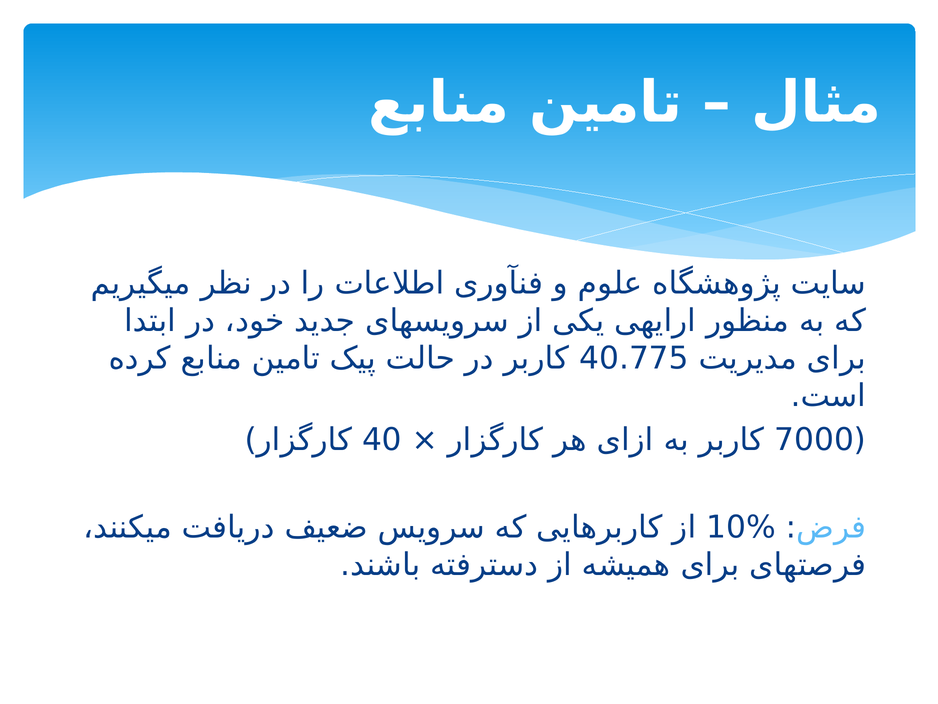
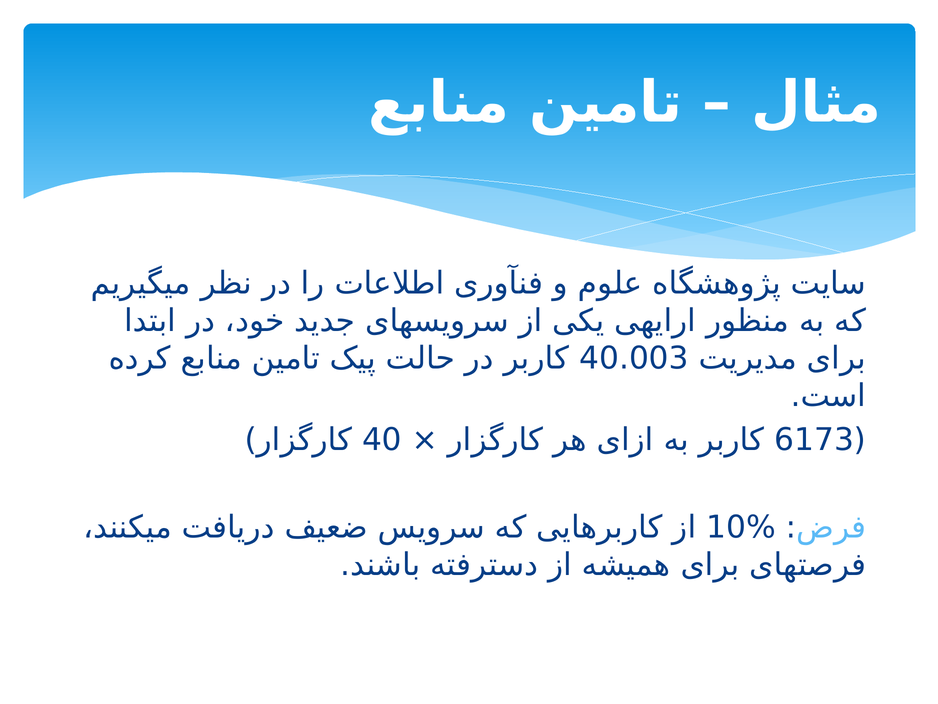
40.775: 40.775 -> 40.003 (634, 358)
7000: 7000 -> 6173 (814, 440)
